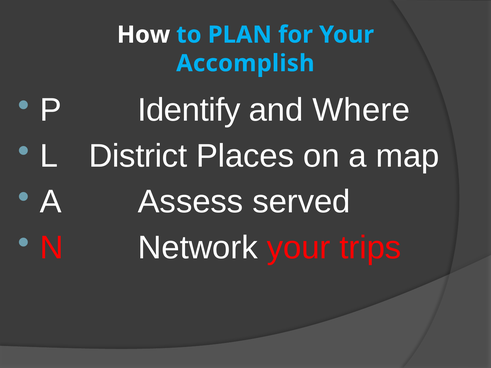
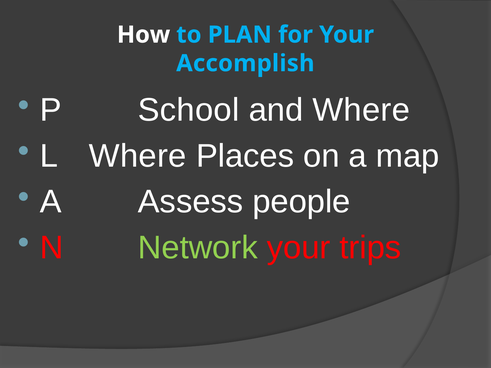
Identify: Identify -> School (189, 110)
L District: District -> Where (138, 156)
served: served -> people (301, 202)
Network colour: white -> light green (198, 248)
